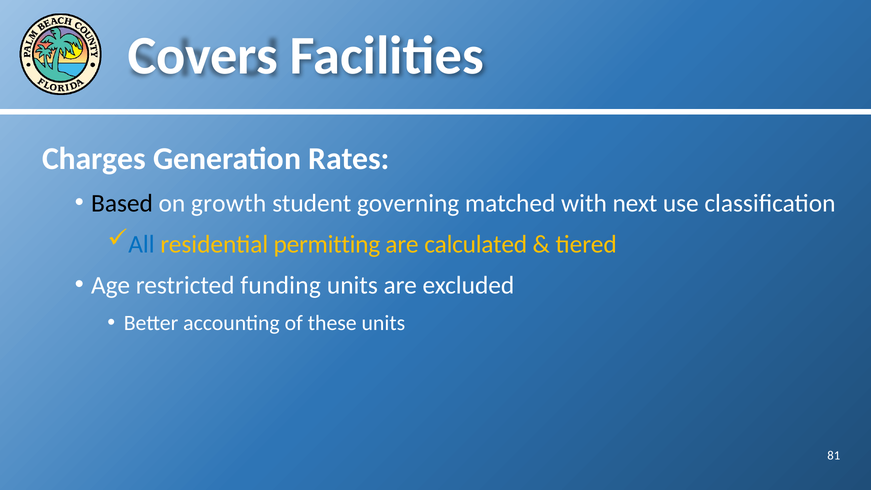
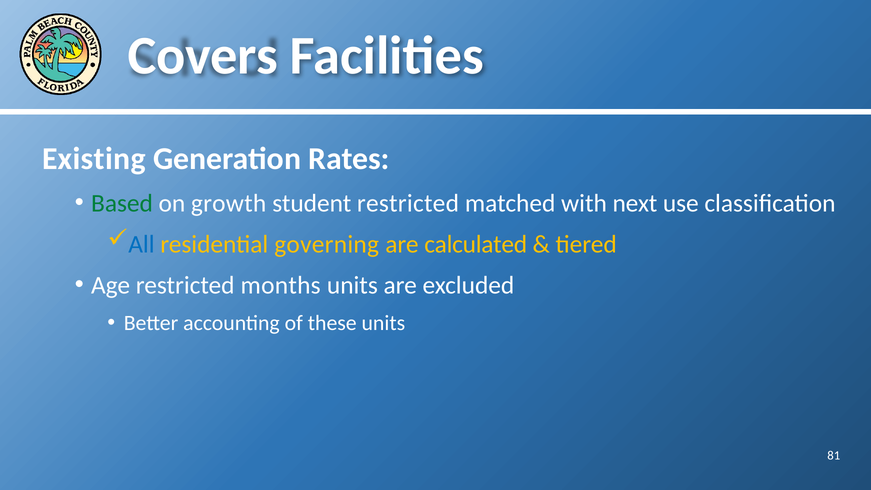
Charges: Charges -> Existing (94, 159)
Based colour: black -> green (122, 203)
student governing: governing -> restricted (408, 203)
permitting: permitting -> governing (327, 244)
funding: funding -> months (281, 285)
